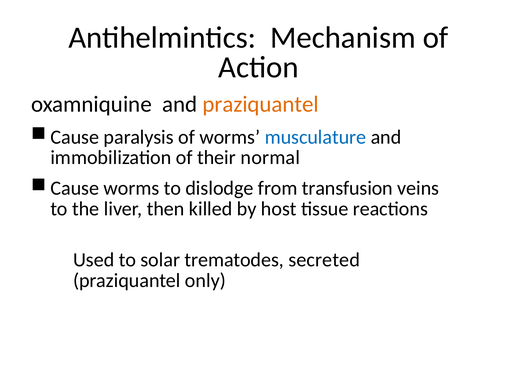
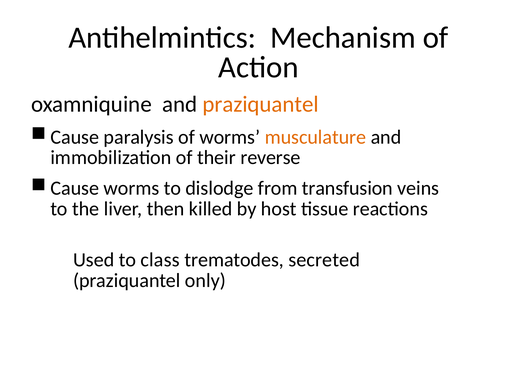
musculature colour: blue -> orange (315, 137)
normal: normal -> reverse (270, 158)
solar: solar -> class (160, 260)
